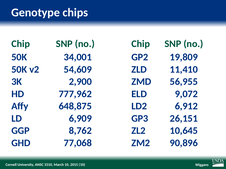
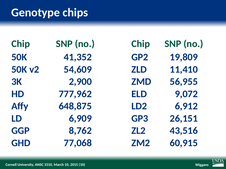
34,001: 34,001 -> 41,352 (78, 57)
10,645: 10,645 -> 43,516 (184, 131)
90,896: 90,896 -> 60,915 (184, 143)
